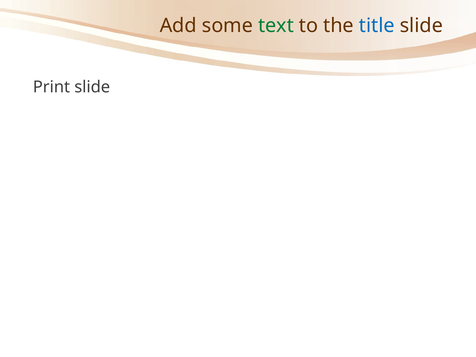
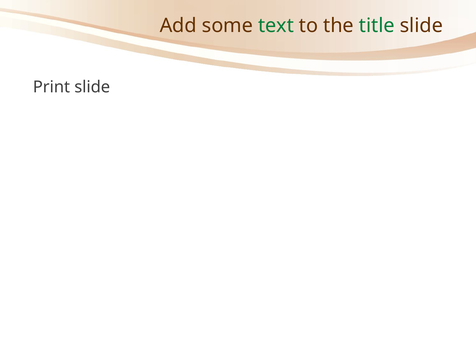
title colour: blue -> green (377, 25)
